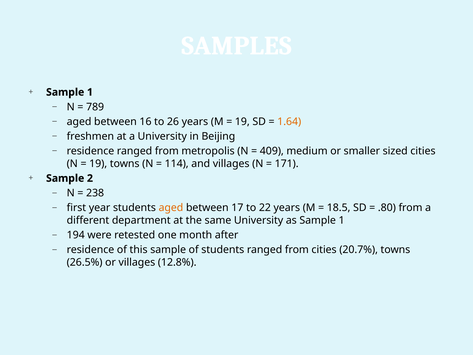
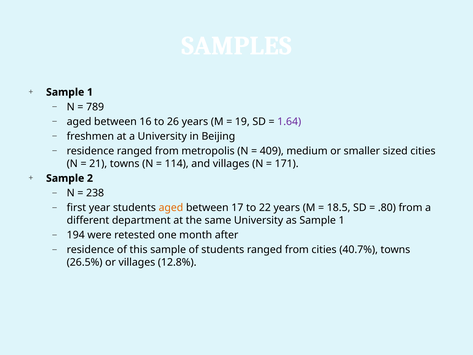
1.64 colour: orange -> purple (289, 122)
19: 19 -> 21 (98, 163)
20.7%: 20.7% -> 40.7% (359, 250)
